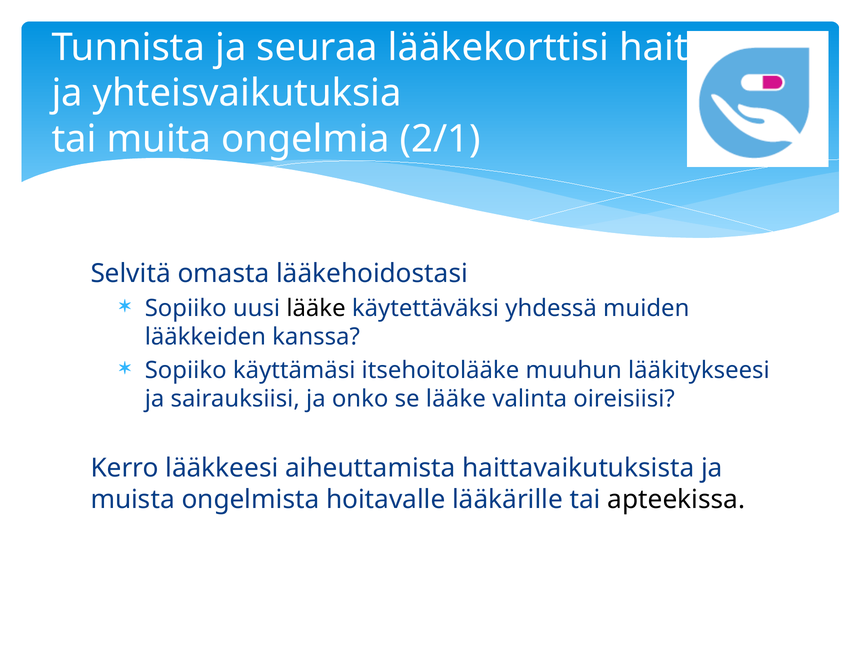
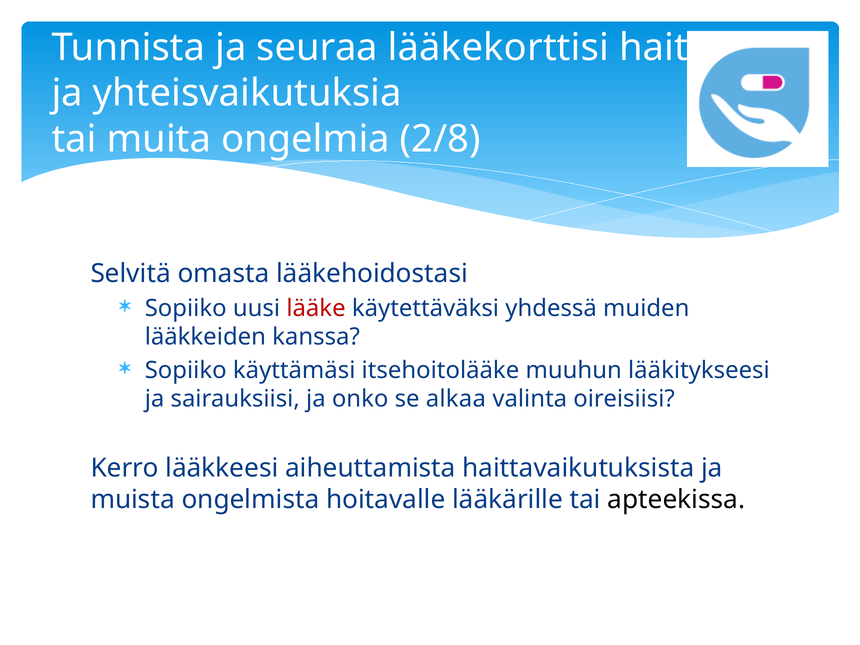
2/1: 2/1 -> 2/8 (440, 139)
lääke colour: black -> red (316, 308)
se lääke: lääke -> alkaa (456, 399)
